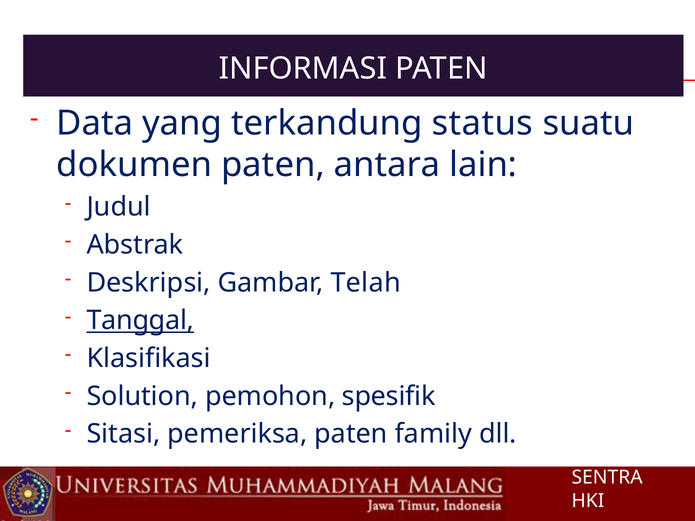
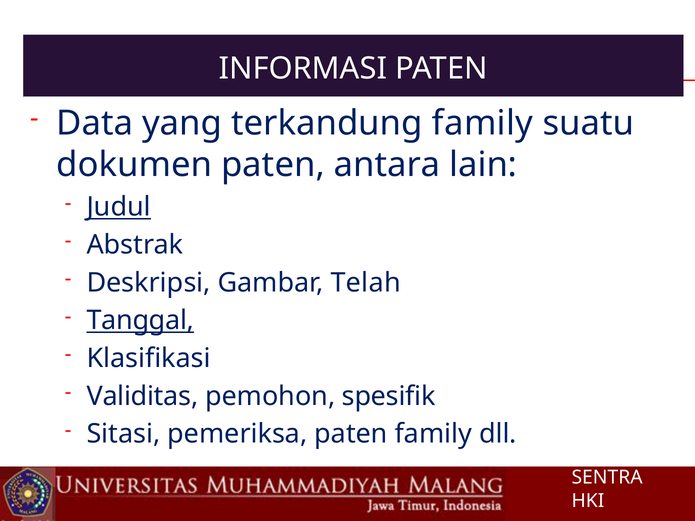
terkandung status: status -> family (483, 123)
Judul underline: none -> present (119, 207)
Solution: Solution -> Validitas (142, 396)
